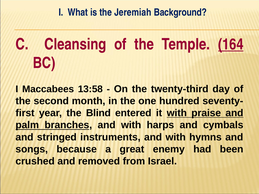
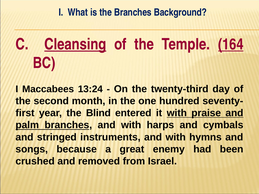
the Jeremiah: Jeremiah -> Branches (133, 12)
Cleansing underline: none -> present (75, 44)
13:58: 13:58 -> 13:24 (90, 89)
